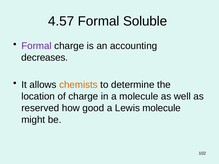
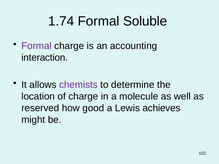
4.57: 4.57 -> 1.74 (61, 21)
decreases: decreases -> interaction (45, 58)
chemists colour: orange -> purple (78, 85)
Lewis molecule: molecule -> achieves (162, 108)
